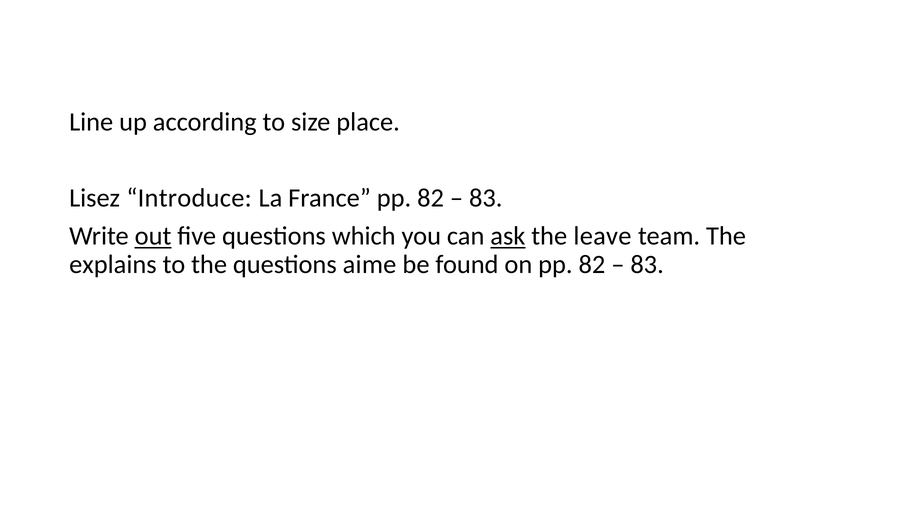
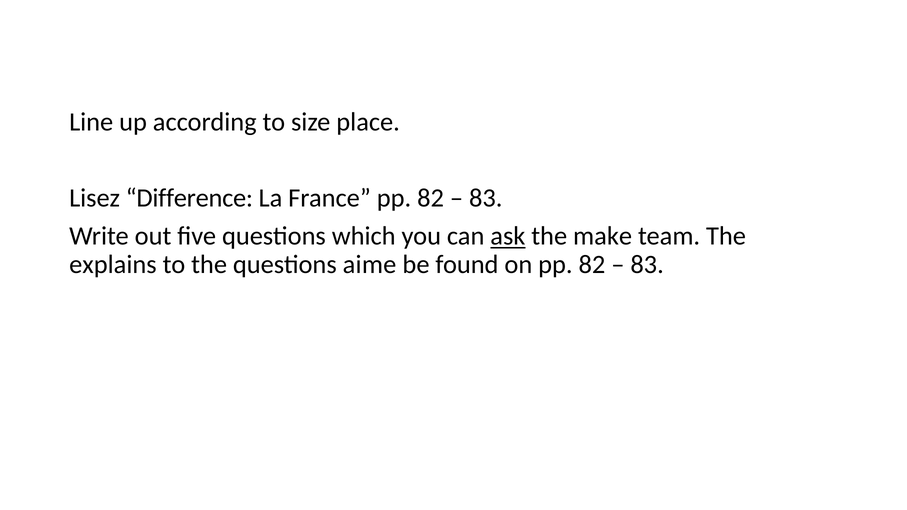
Introduce: Introduce -> Difference (189, 198)
out underline: present -> none (153, 236)
leave: leave -> make (603, 236)
